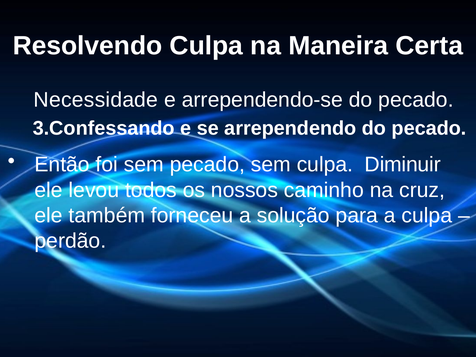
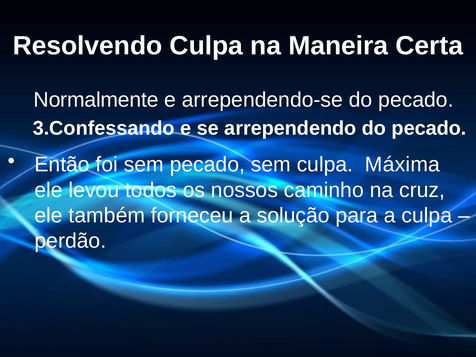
Necessidade: Necessidade -> Normalmente (96, 100)
Diminuir: Diminuir -> Máxima (402, 165)
